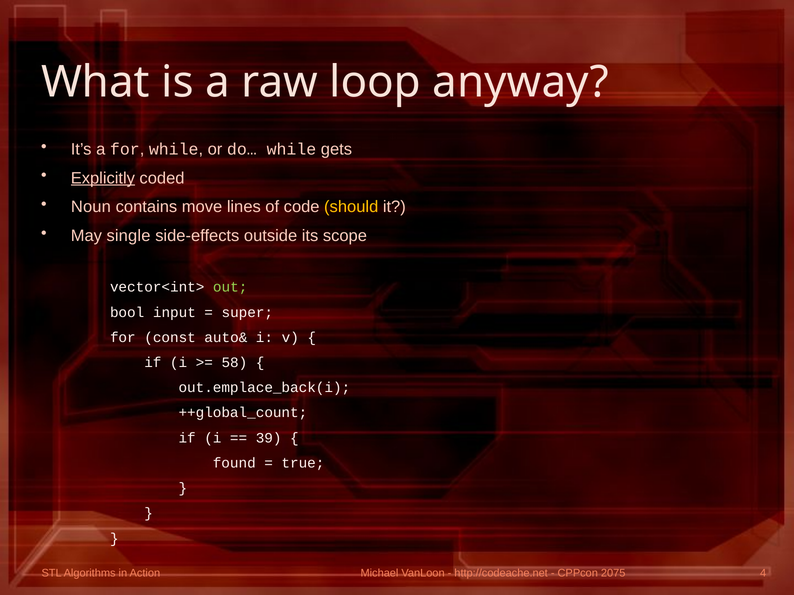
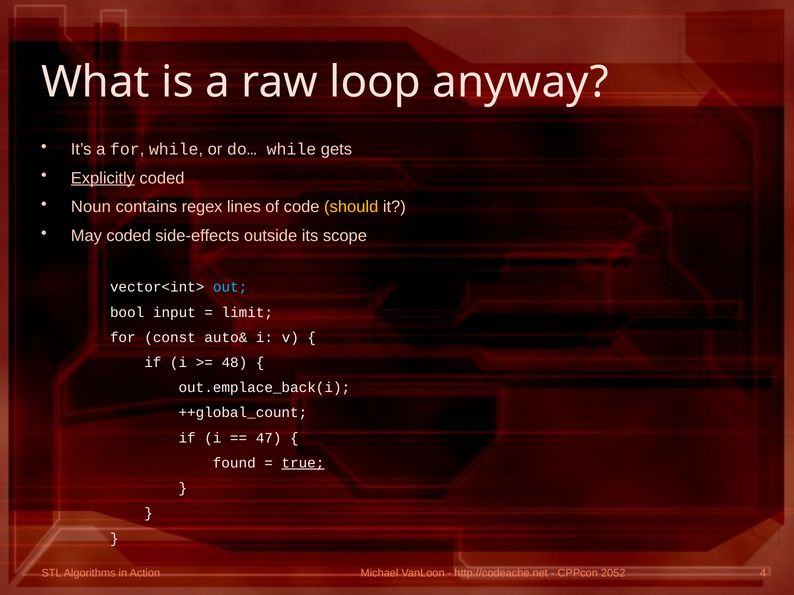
move: move -> regex (202, 207)
May single: single -> coded (129, 236)
out colour: light green -> light blue (230, 287)
super: super -> limit (247, 313)
58: 58 -> 48 (234, 363)
39: 39 -> 47 (269, 438)
true underline: none -> present (303, 463)
2075: 2075 -> 2052 (613, 574)
